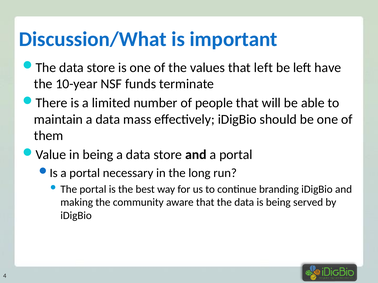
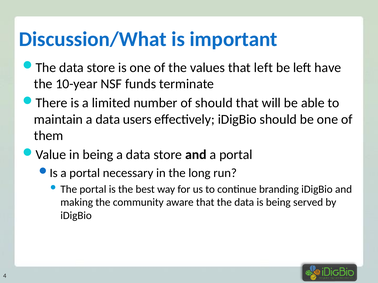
of people: people -> should (214, 103)
mass: mass -> users (137, 120)
